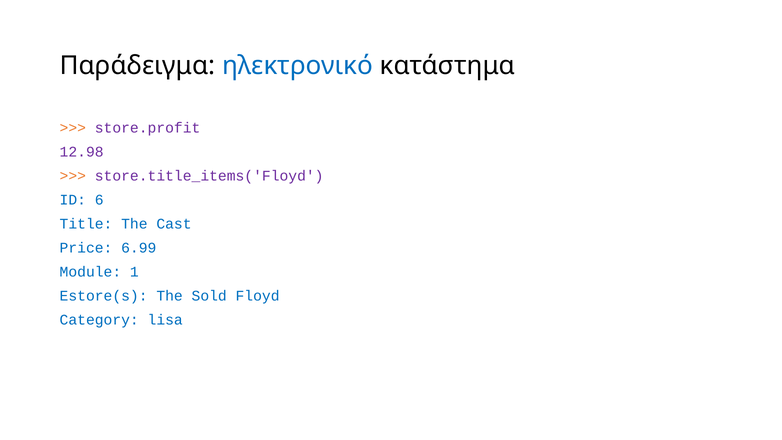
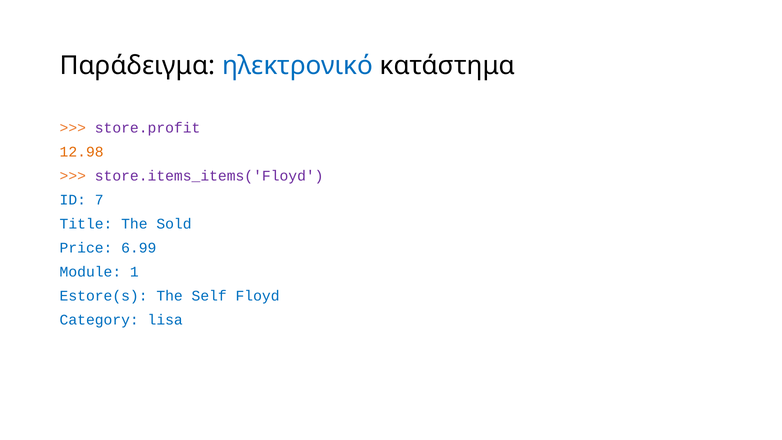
12.98 colour: purple -> orange (82, 152)
store.title_items('Floyd: store.title_items('Floyd -> store.items_items('Floyd (209, 176)
6: 6 -> 7 (99, 200)
Cast: Cast -> Sold (174, 224)
Sold: Sold -> Self (209, 296)
